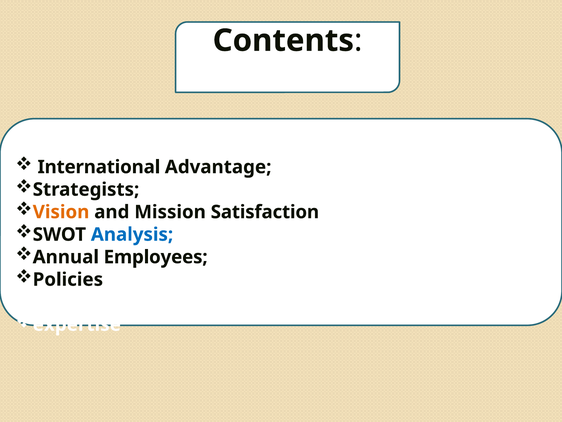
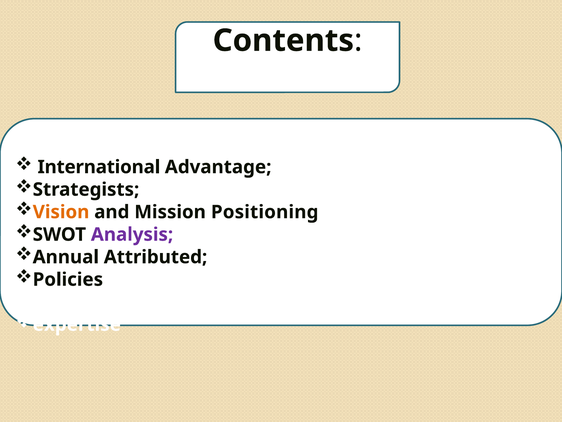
Satisfaction: Satisfaction -> Positioning (265, 212)
Analysis colour: blue -> purple (132, 234)
Employees: Employees -> Attributed (156, 257)
